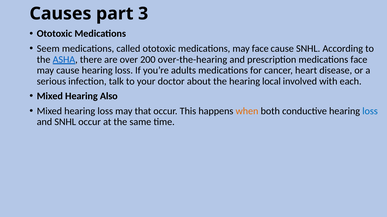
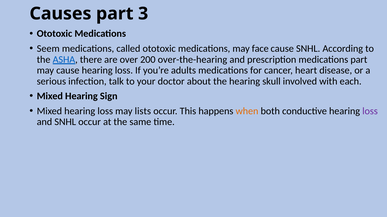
medications face: face -> part (359, 60)
local: local -> skull (271, 81)
Also: Also -> Sign (109, 96)
that: that -> lists (143, 111)
loss colour: blue -> purple (370, 111)
